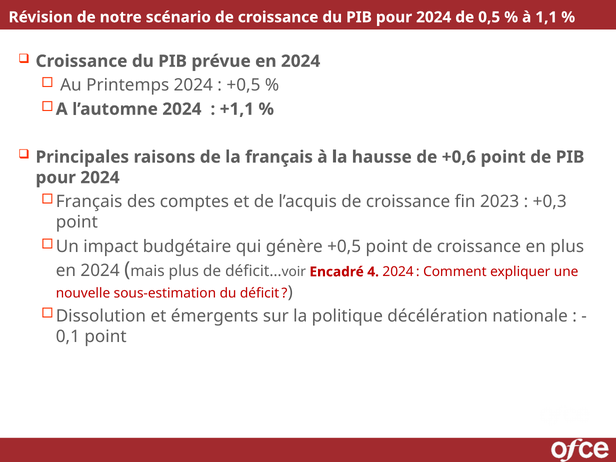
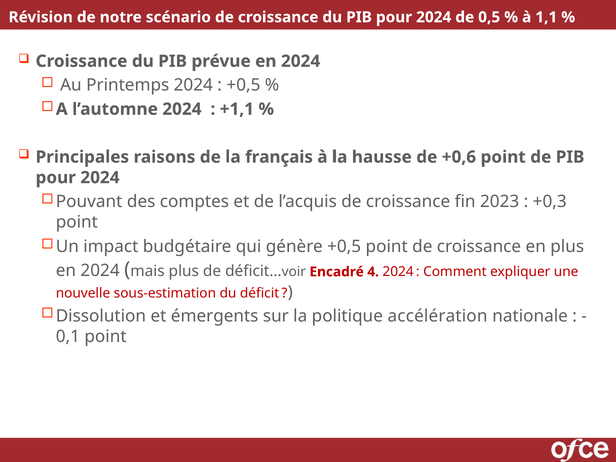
Français: Français -> Pouvant (89, 202)
décélération: décélération -> accélération (438, 316)
